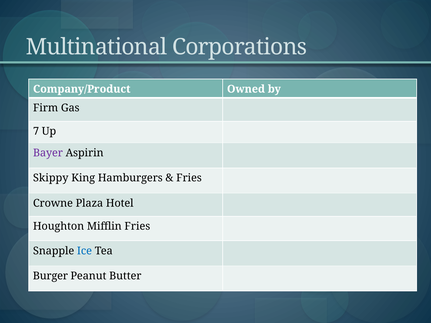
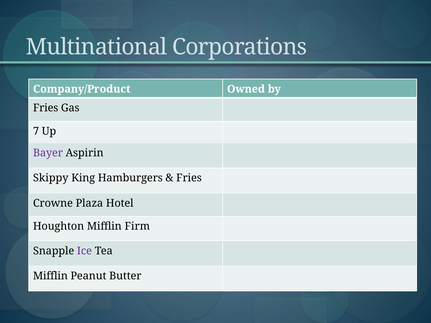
Firm: Firm -> Fries (46, 108)
Mifflin Fries: Fries -> Firm (137, 227)
Ice colour: blue -> purple (84, 251)
Burger: Burger -> Mifflin (50, 276)
